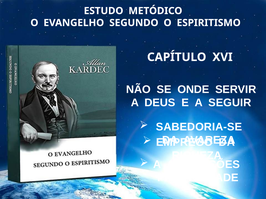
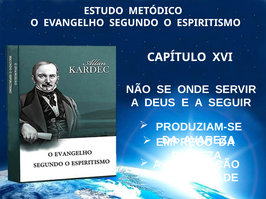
SABEDORIA-SE: SABEDORIA-SE -> PRODUZIAM-SE (199, 127)
APLICAÇÕES: APLICAÇÕES -> SATISFAÇÃO (203, 165)
